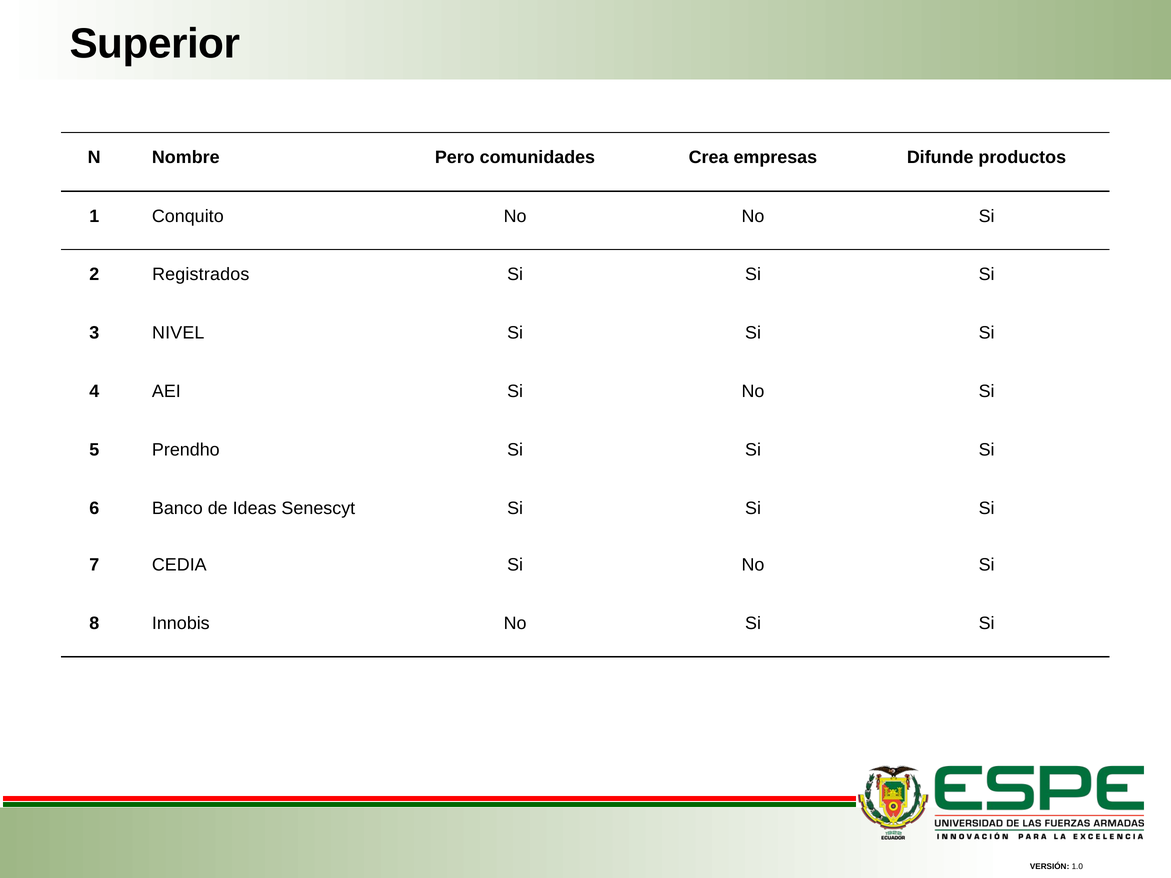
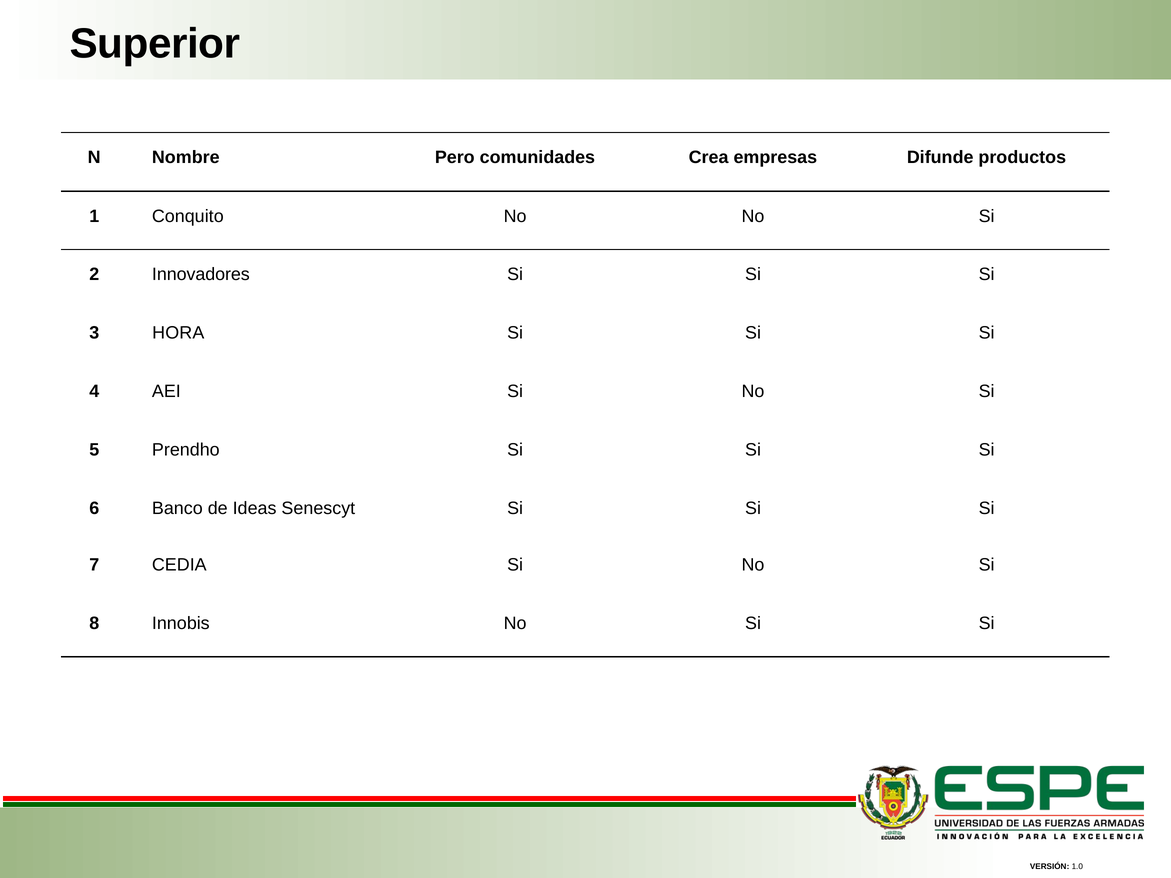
Registrados: Registrados -> Innovadores (201, 275)
NIVEL: NIVEL -> HORA (178, 333)
